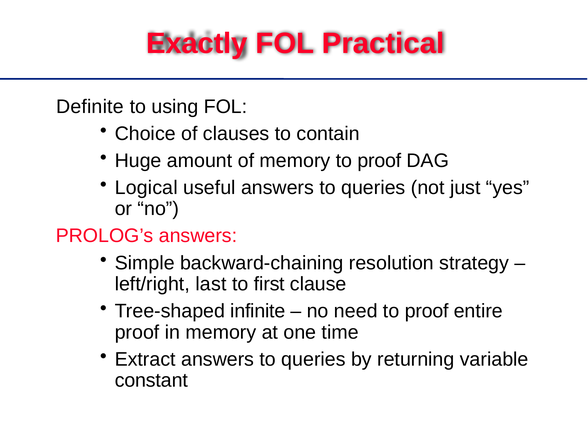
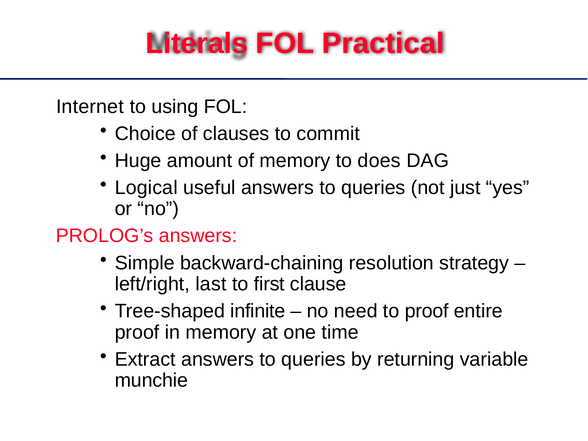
Exactly: Exactly -> Literals (197, 44)
Definite: Definite -> Internet (90, 107)
contain: contain -> commit (328, 134)
memory to proof: proof -> does (379, 161)
constant: constant -> munchie (151, 380)
